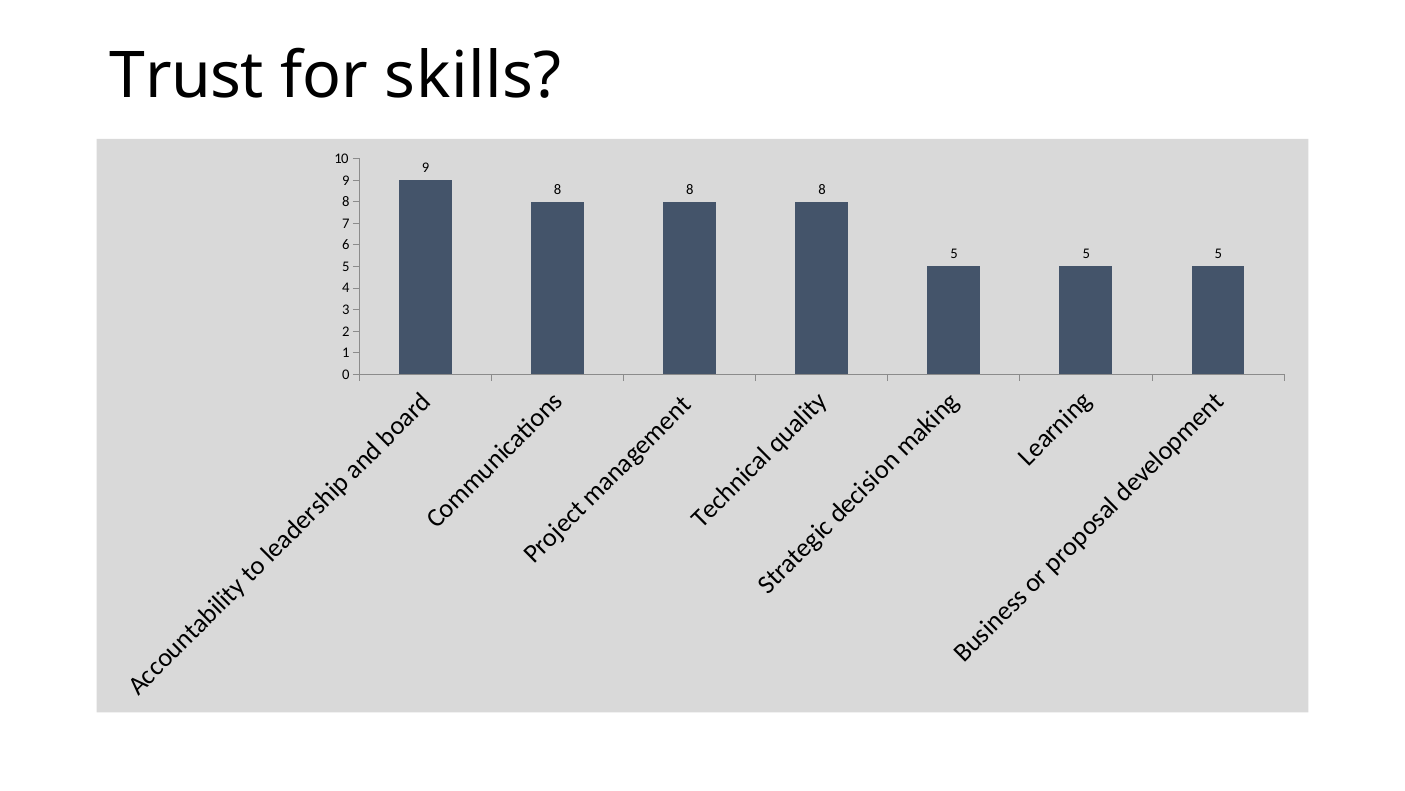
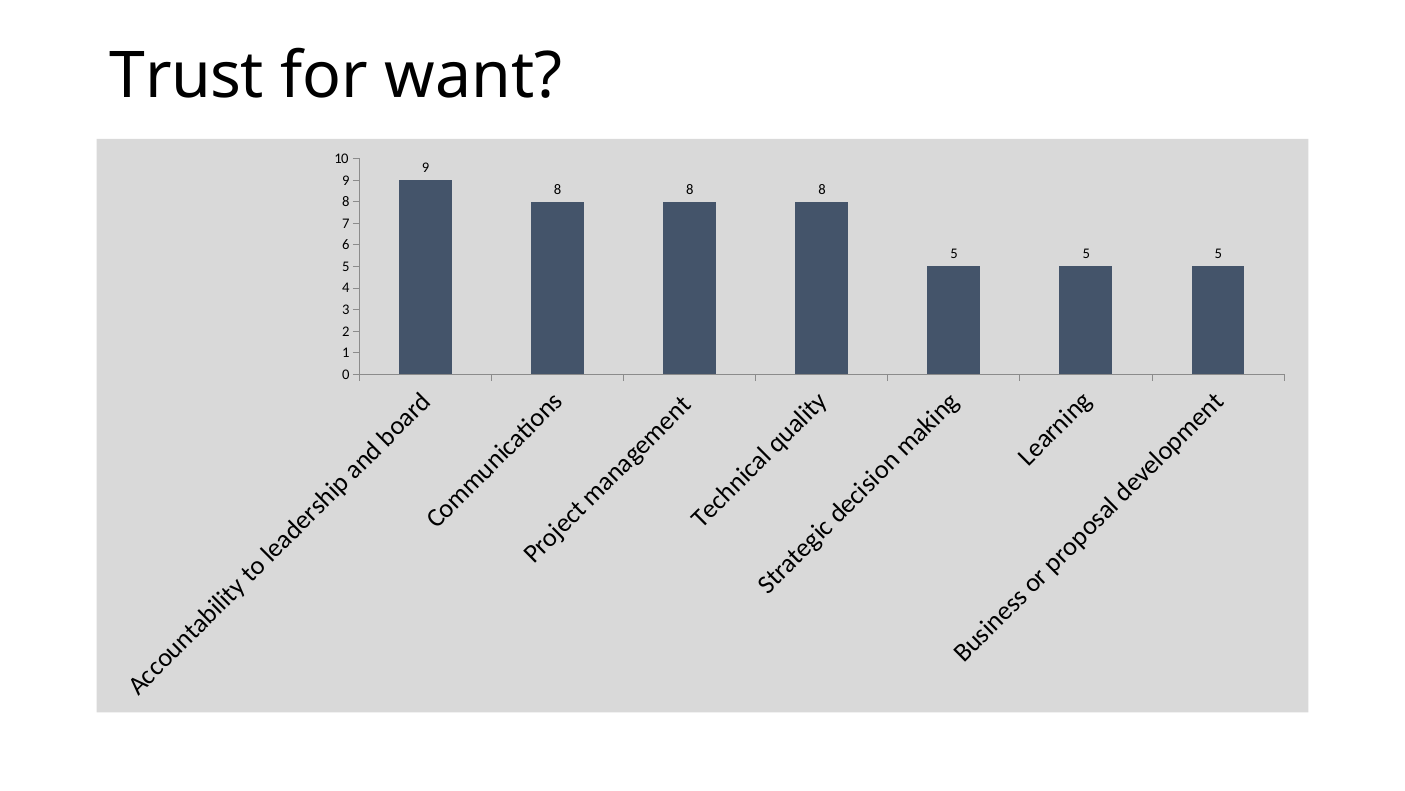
skills: skills -> want (474, 76)
